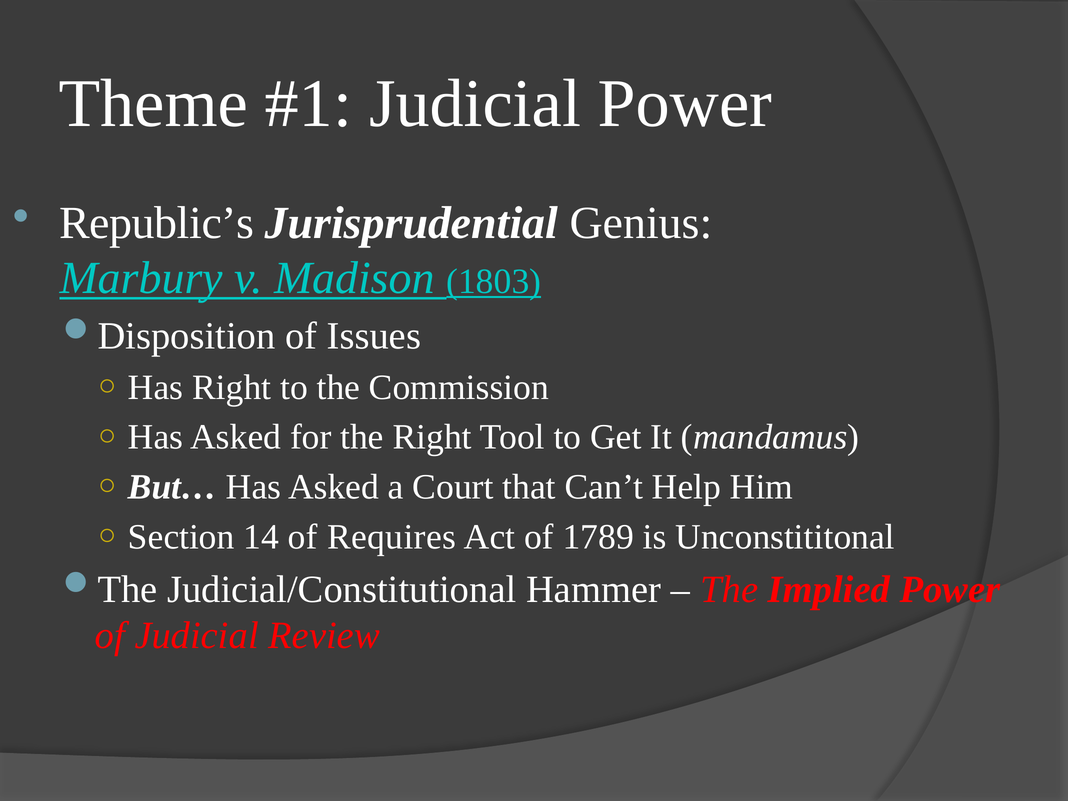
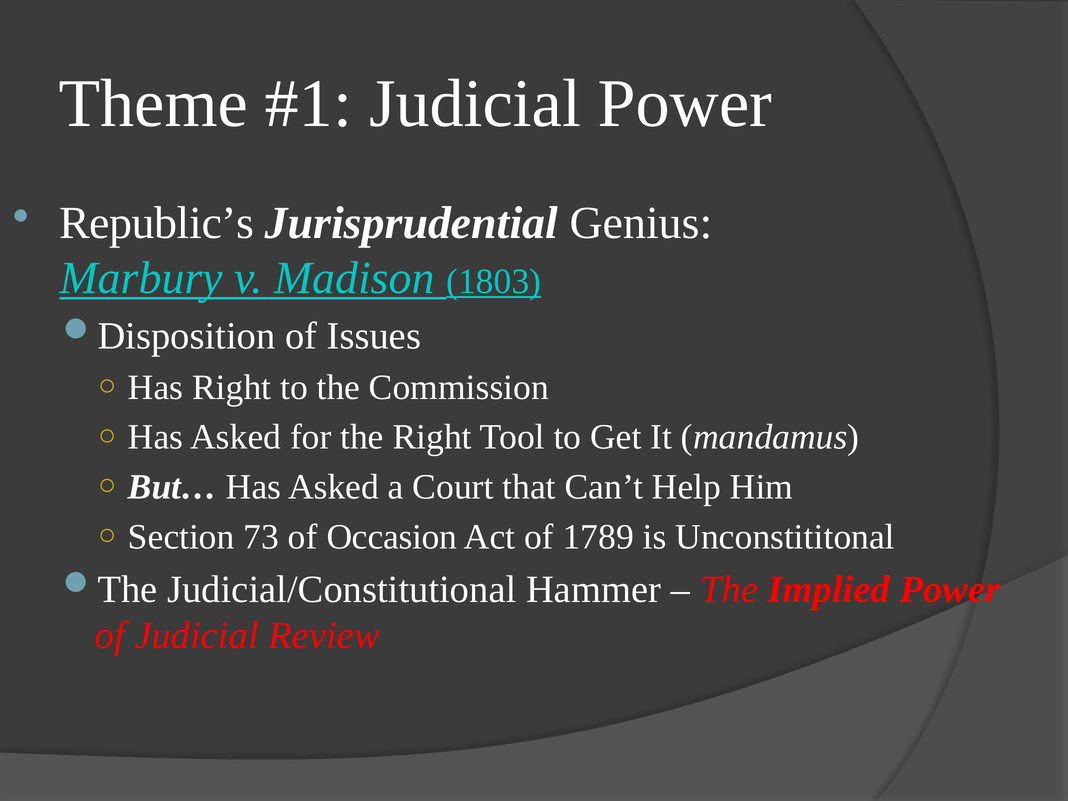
14: 14 -> 73 (261, 537)
Requires: Requires -> Occasion (392, 537)
